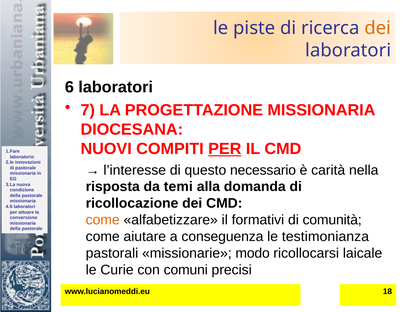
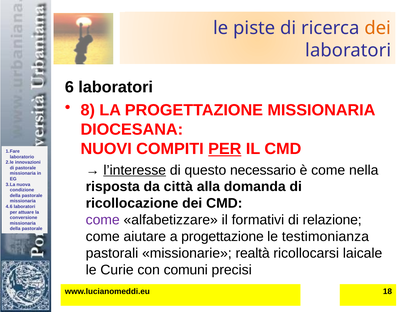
7: 7 -> 8 (88, 110)
l’interesse underline: none -> present (135, 171)
è carità: carità -> come (328, 171)
temi: temi -> città (178, 187)
come colour: orange -> purple (103, 221)
comunità: comunità -> relazione (332, 221)
a conseguenza: conseguenza -> progettazione (222, 237)
modo: modo -> realtà (253, 254)
